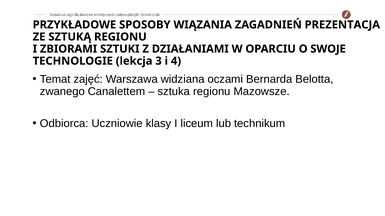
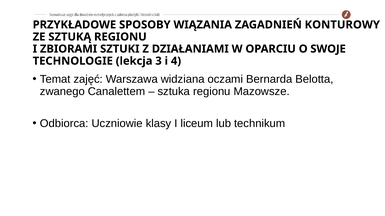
PREZENTACJA: PREZENTACJA -> KONTUROWY (342, 25)
